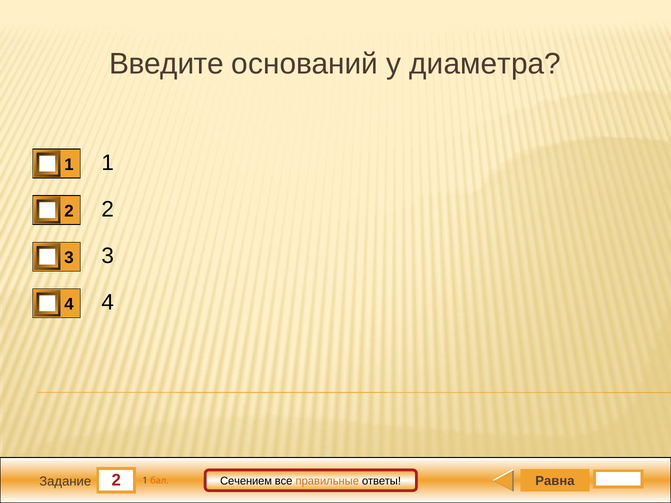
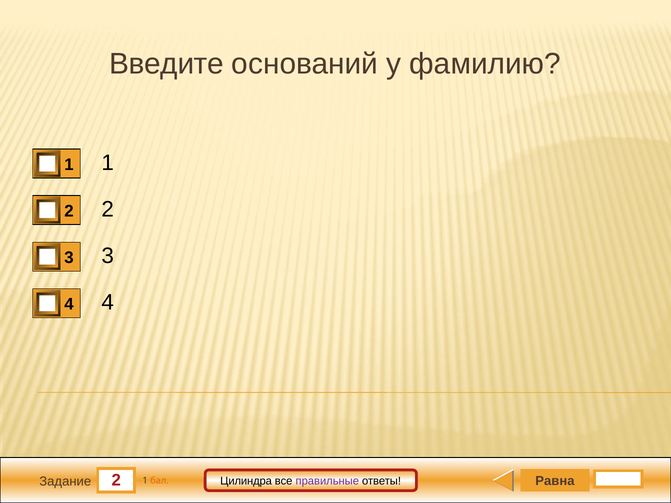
диаметра: диаметра -> фамилию (485, 64)
Сечением: Сечением -> Цилиндра (246, 481)
правильные colour: orange -> purple (327, 481)
